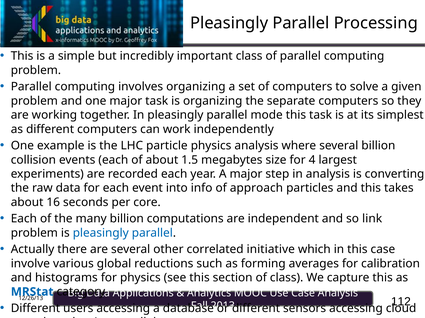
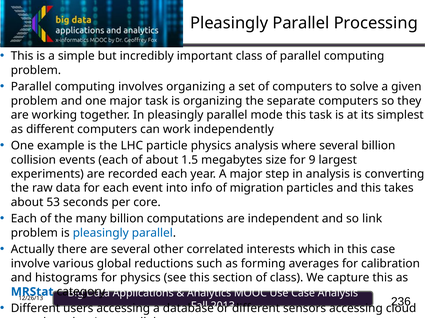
4: 4 -> 9 (312, 160)
approach: approach -> migration (257, 189)
16: 16 -> 53 (53, 203)
initiative: initiative -> interests (271, 250)
112: 112 -> 236 (401, 302)
